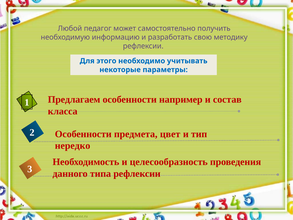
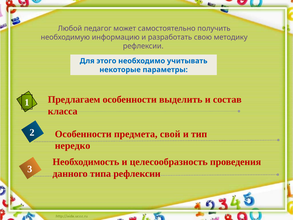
например: например -> выделить (181, 99)
цвет: цвет -> свой (170, 134)
